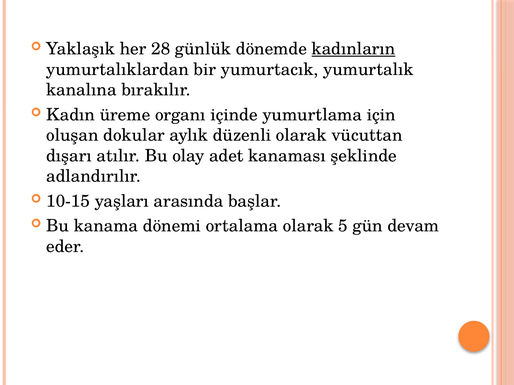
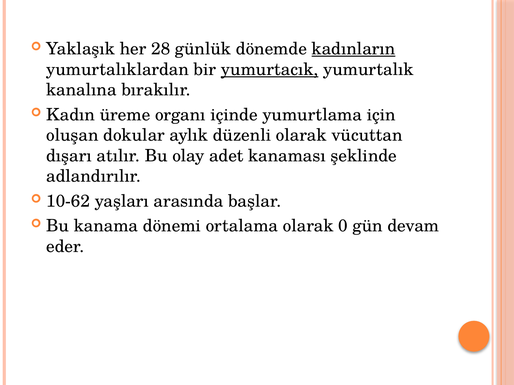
yumurtacık underline: none -> present (270, 69)
10-15: 10-15 -> 10-62 (68, 201)
5: 5 -> 0 (343, 226)
